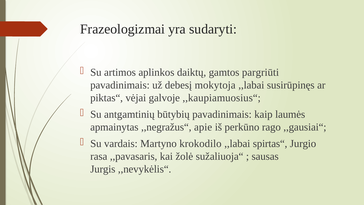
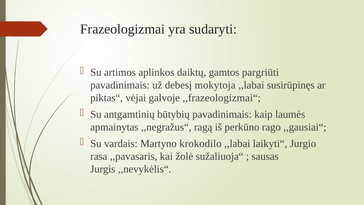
,,kaupiamuosius“: ,,kaupiamuosius“ -> ,,frazeologizmai“ (222, 98)
apie: apie -> ragą (203, 127)
spirtas“: spirtas“ -> laikyti“ (270, 144)
